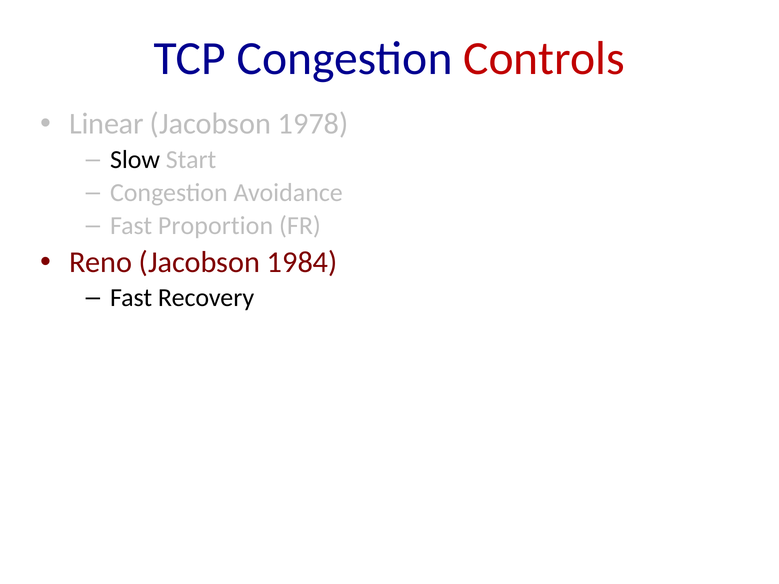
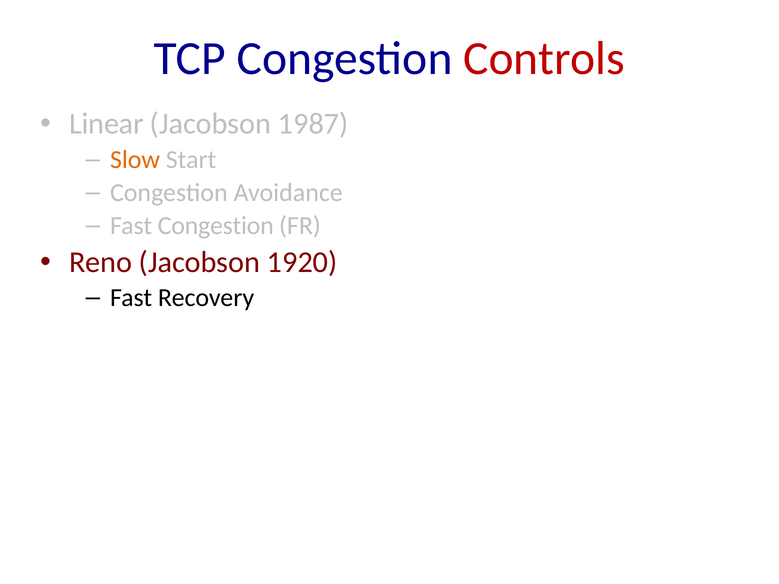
1978: 1978 -> 1987 (313, 124)
Slow colour: black -> orange (135, 160)
Fast Proportion: Proportion -> Congestion (216, 226)
1984: 1984 -> 1920 (302, 262)
